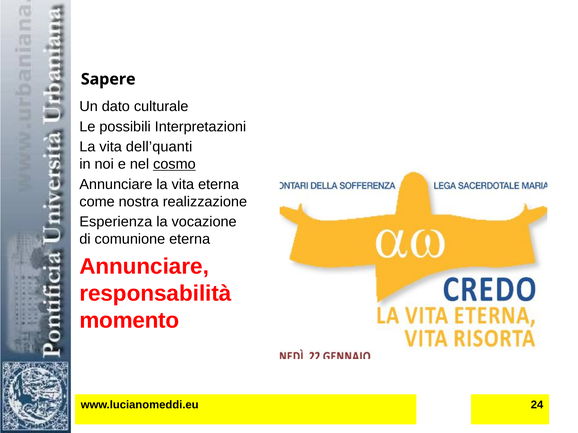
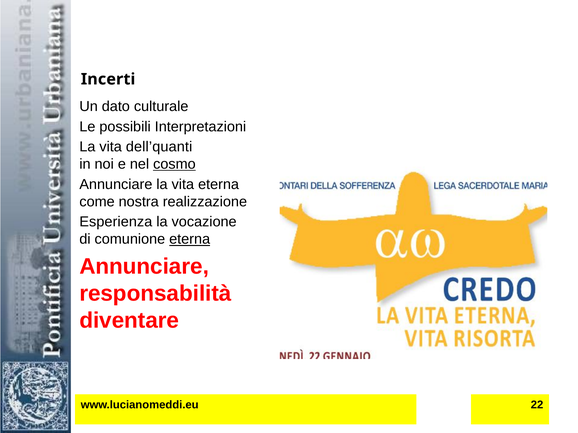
Sapere: Sapere -> Incerti (108, 79)
eterna underline: none -> present (190, 239)
momento: momento -> diventare (129, 321)
24: 24 -> 22 (537, 405)
